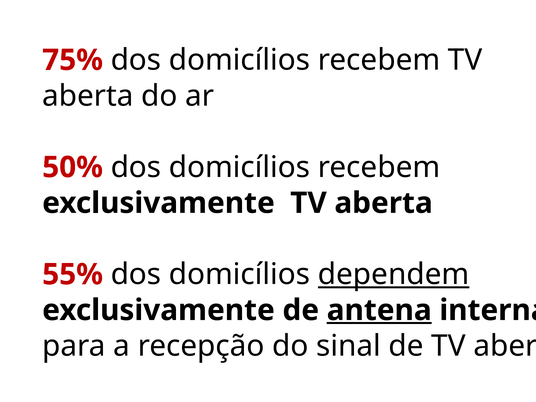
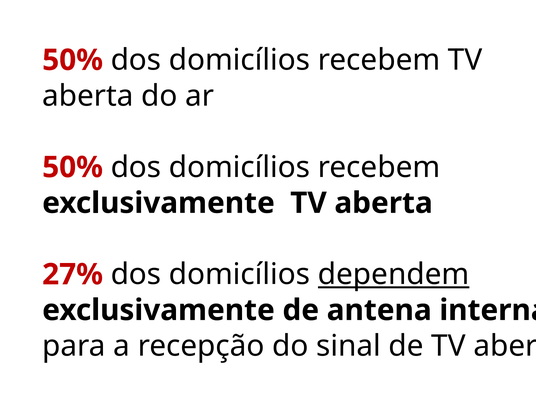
75%: 75% -> 50% (73, 60)
55%: 55% -> 27% (73, 275)
antena underline: present -> none (379, 310)
